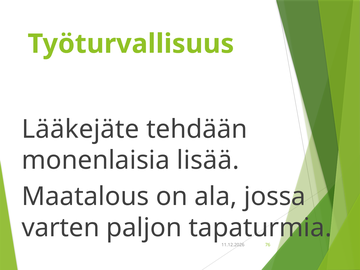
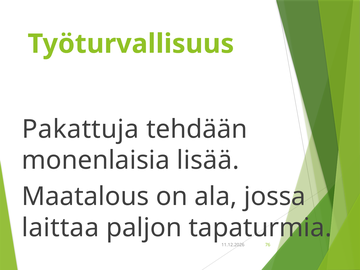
Lääkejäte: Lääkejäte -> Pakattuja (80, 129)
varten: varten -> laittaa (60, 228)
